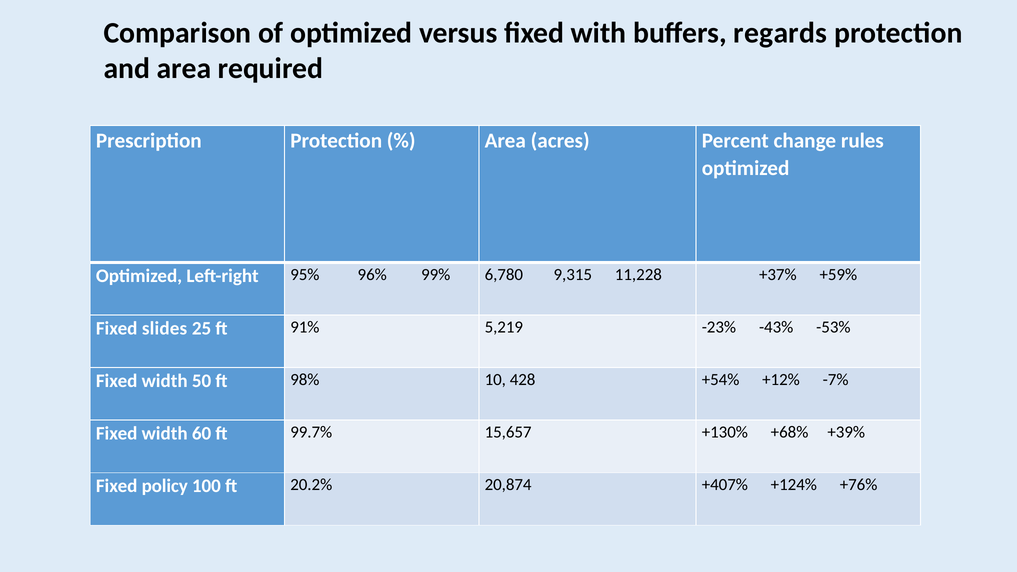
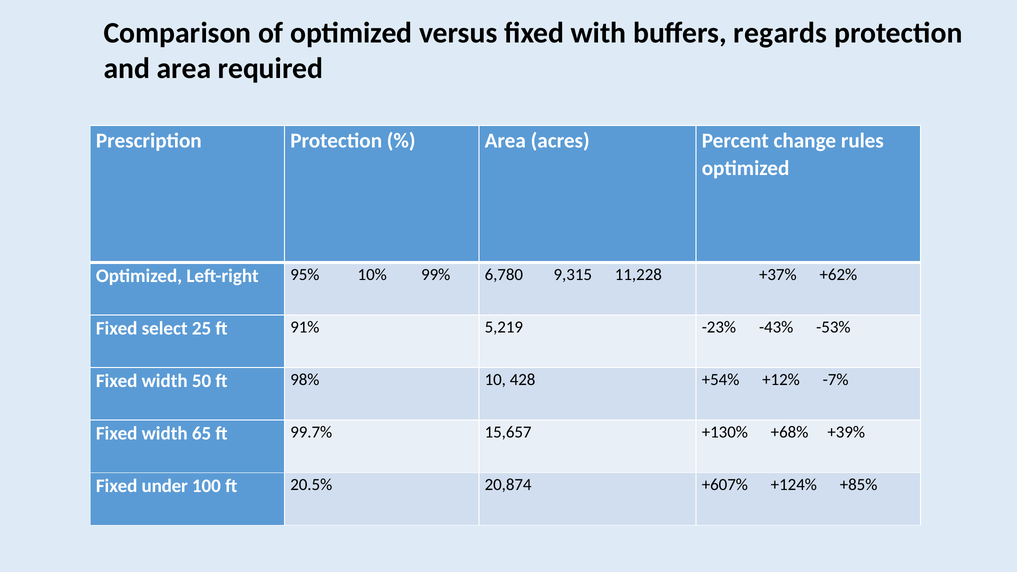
96%: 96% -> 10% (372, 275)
+59%: +59% -> +62% (838, 275)
slides: slides -> select (165, 329)
60: 60 -> 65 (202, 434)
policy: policy -> under (165, 486)
20.2%: 20.2% -> 20.5% (311, 485)
+407%: +407% -> +607% (725, 485)
+76%: +76% -> +85% (859, 485)
